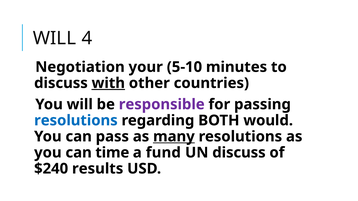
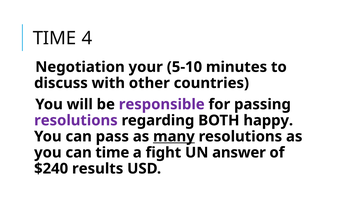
WILL: WILL -> TIME (54, 38)
with underline: present -> none (108, 83)
resolutions colour: blue -> purple (76, 121)
would: would -> happy (268, 121)
fund: fund -> fight (163, 153)
UN discuss: discuss -> answer (239, 153)
